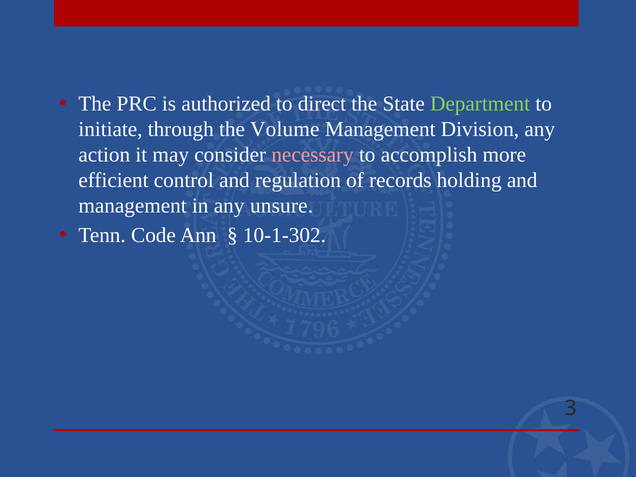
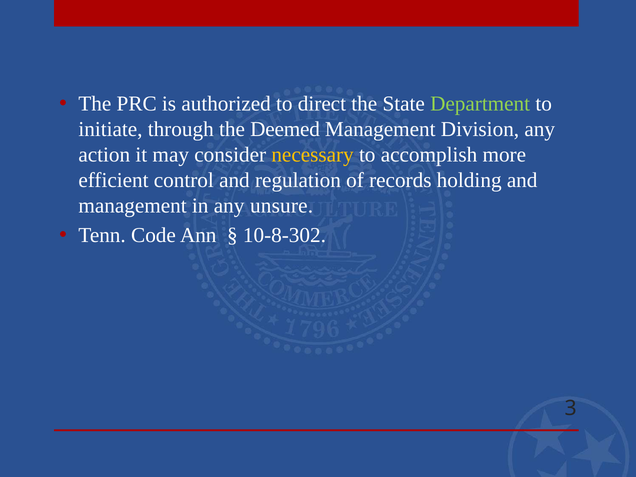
Volume: Volume -> Deemed (285, 129)
necessary colour: pink -> yellow (313, 155)
10-1-302: 10-1-302 -> 10-8-302 (284, 235)
